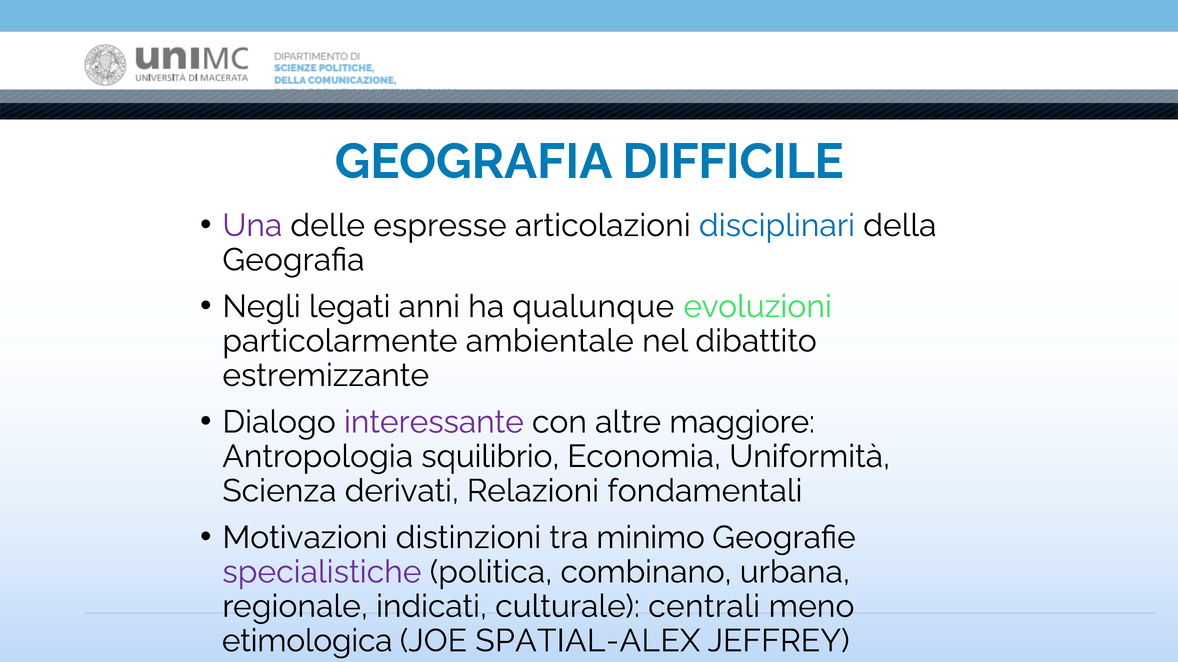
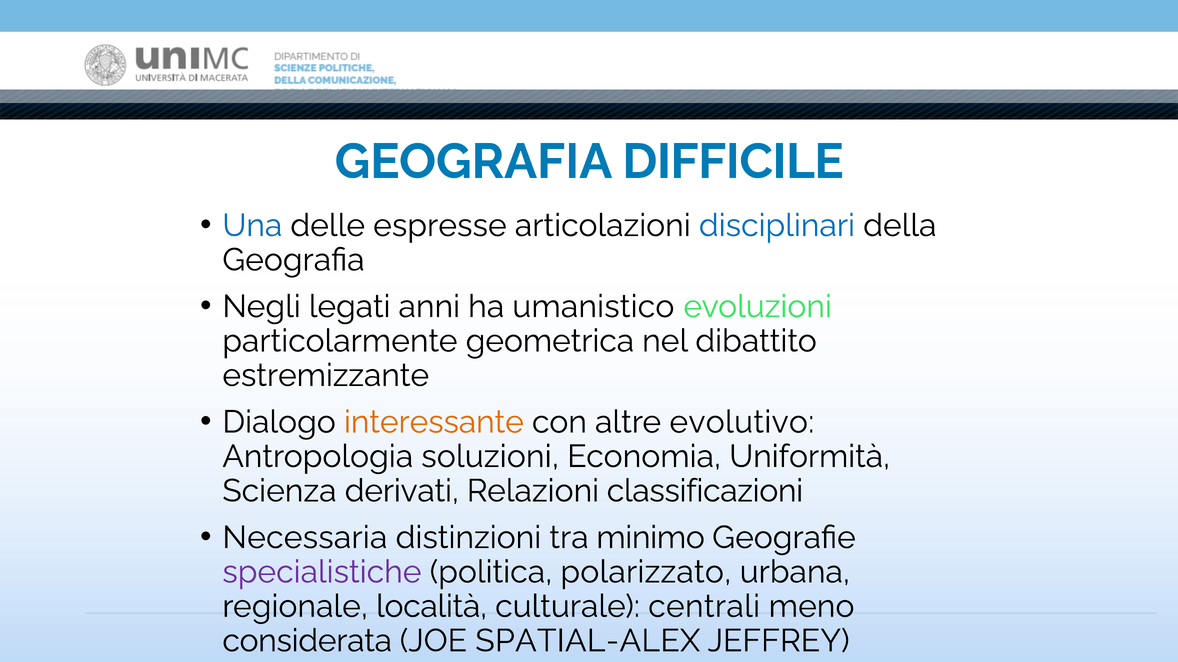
Una colour: purple -> blue (252, 226)
qualunque: qualunque -> umanistico (593, 307)
ambientale: ambientale -> geometrica (550, 341)
interessante colour: purple -> orange (434, 422)
maggiore: maggiore -> evolutivo (742, 422)
squilibrio: squilibrio -> soluzioni (490, 457)
fondamentali: fondamentali -> classificazioni (705, 491)
Motivazioni: Motivazioni -> Necessaria (305, 538)
combinano: combinano -> polarizzato (646, 572)
indicati: indicati -> località (432, 607)
etimologica: etimologica -> considerata (307, 641)
